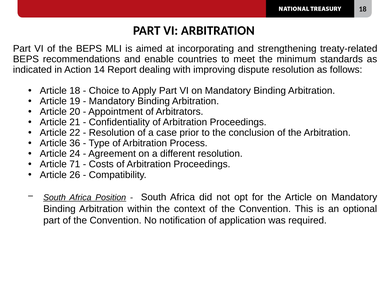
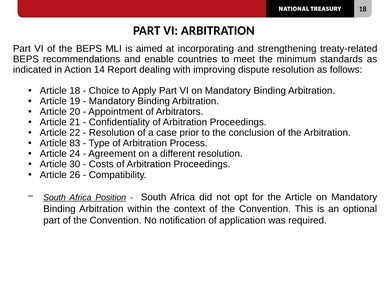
36: 36 -> 83 (75, 143)
71: 71 -> 30 (75, 164)
